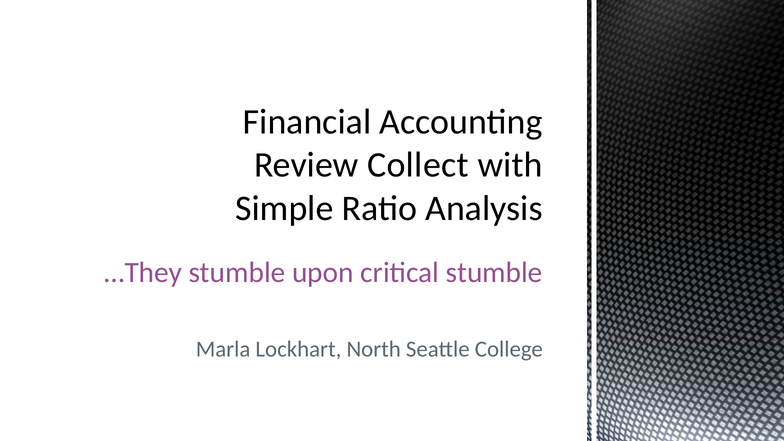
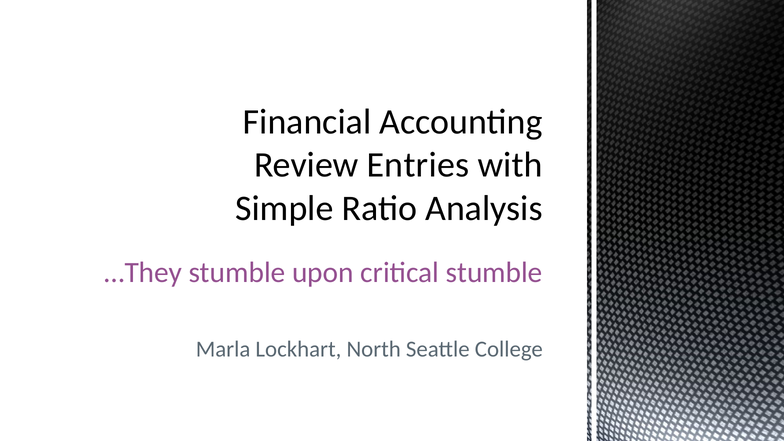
Collect: Collect -> Entries (418, 165)
